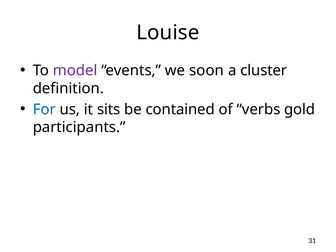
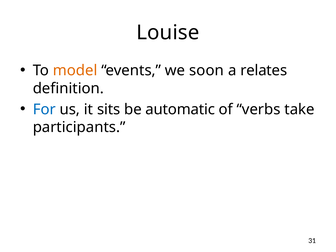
model colour: purple -> orange (75, 70)
cluster: cluster -> relates (264, 70)
contained: contained -> automatic (180, 109)
gold: gold -> take (299, 109)
